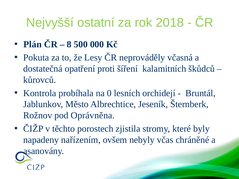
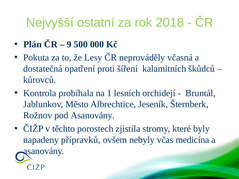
8: 8 -> 9 (69, 44)
0: 0 -> 1 (109, 93)
pod Oprávněna: Oprávněna -> Asanovány (93, 116)
nařízením: nařízením -> přípravků (81, 140)
chráněné: chráněné -> medicína (192, 140)
